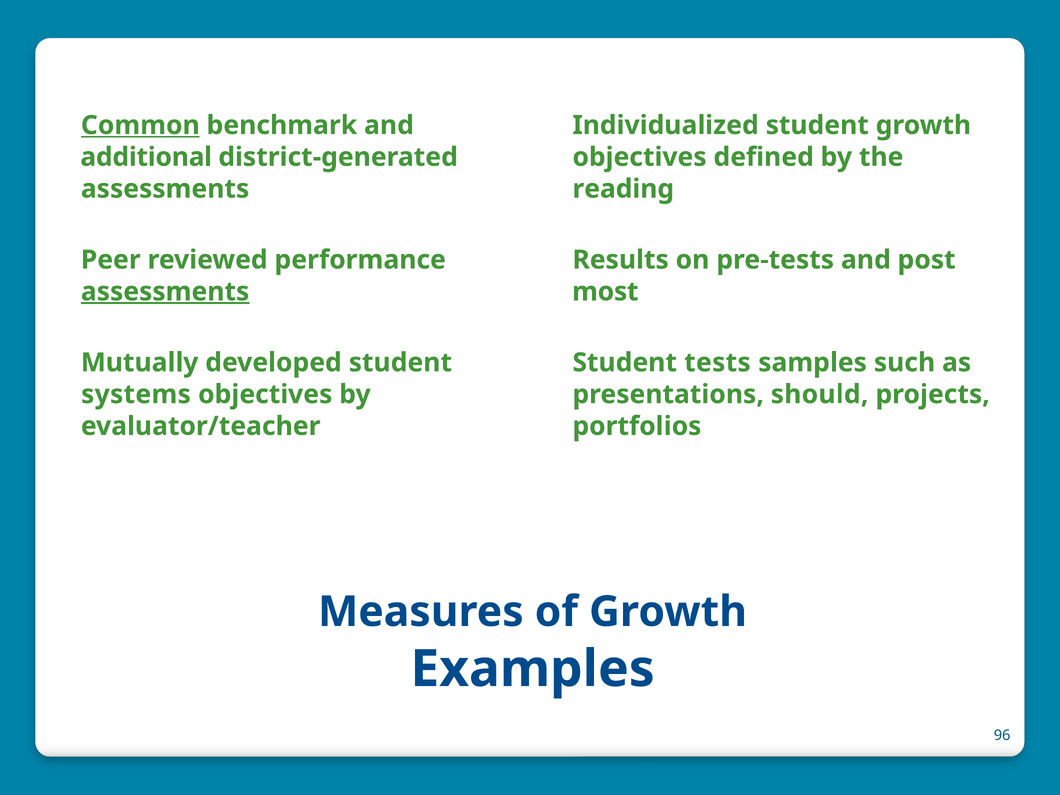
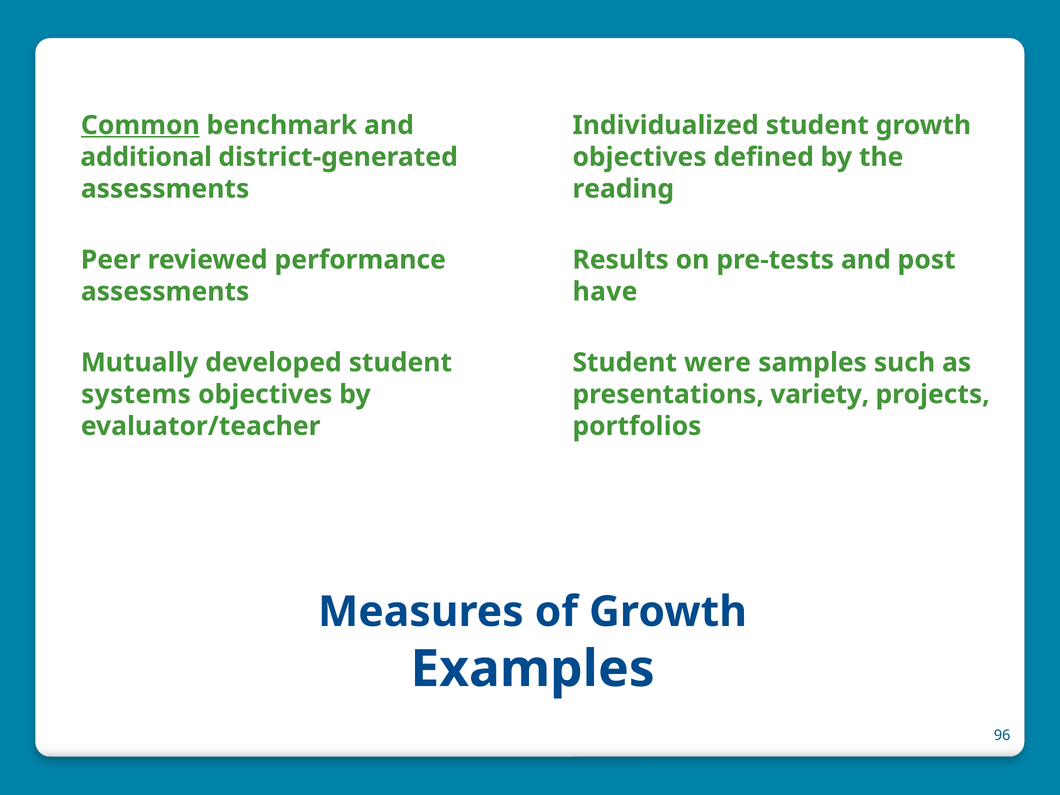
assessments underline: present -> none (165, 292)
most: most -> have (605, 292)
tests: tests -> were (717, 363)
should: should -> variety (820, 394)
